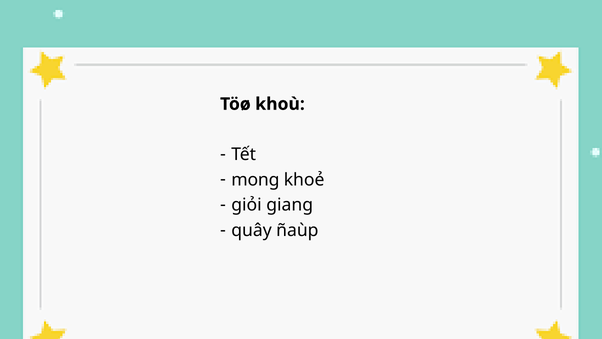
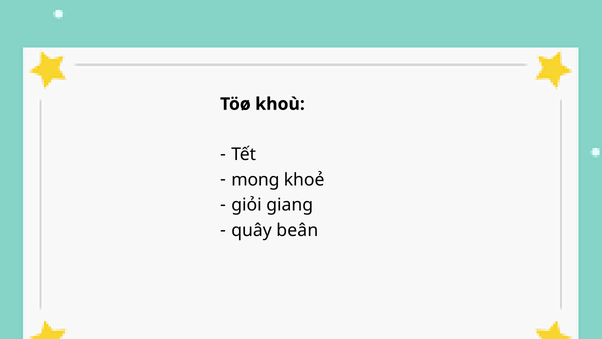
ñaùp: ñaùp -> beân (297, 230)
